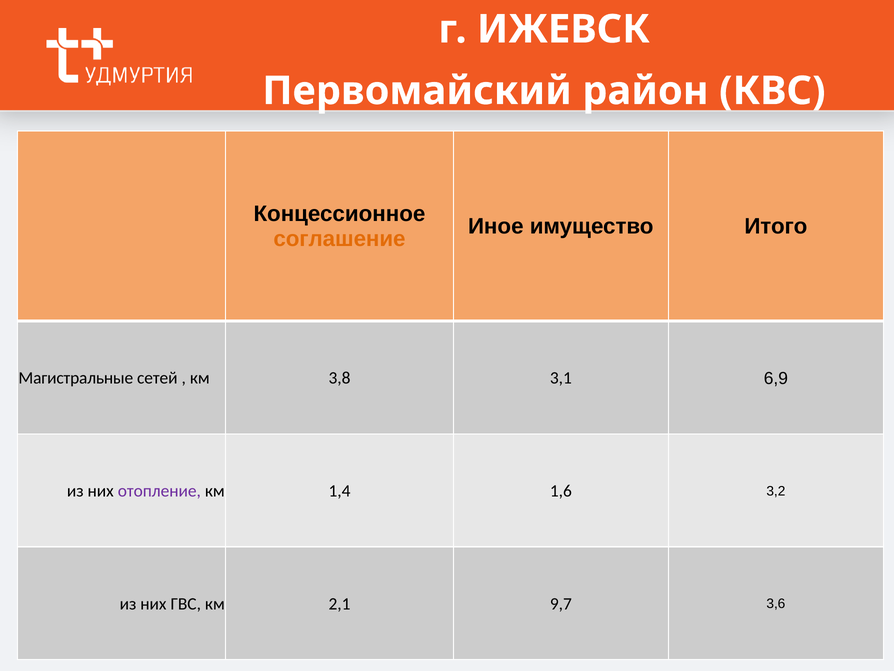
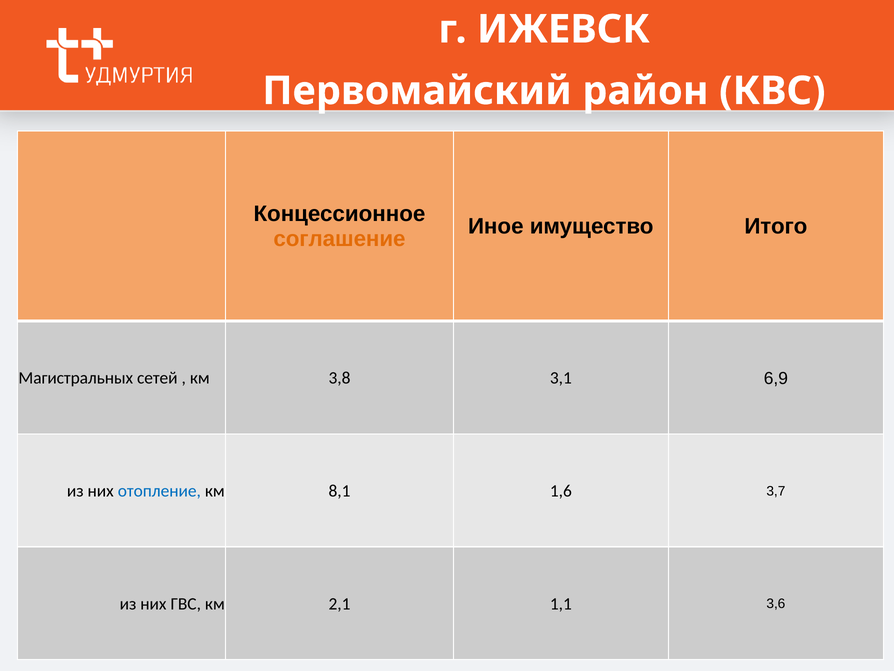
Магистральные: Магистральные -> Магистральных (76, 378)
отопление colour: purple -> blue (159, 491)
1,4: 1,4 -> 8,1 (340, 491)
3,2: 3,2 -> 3,7 (776, 491)
9,7: 9,7 -> 1,1 (561, 603)
